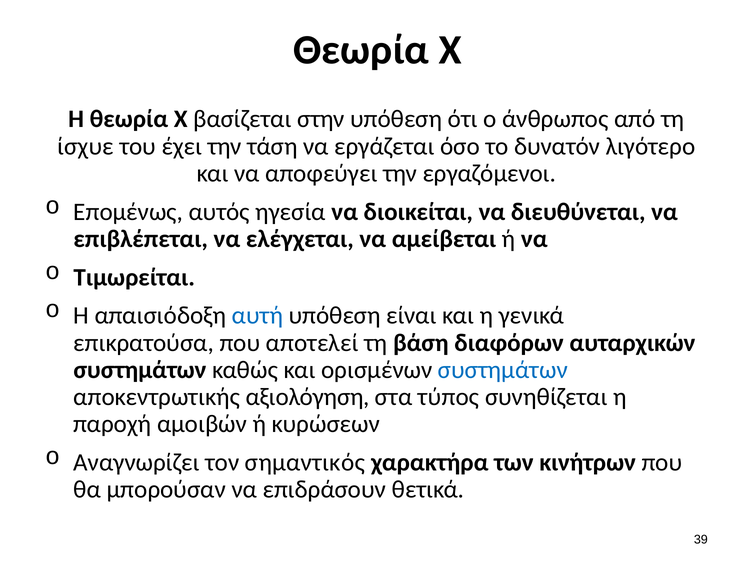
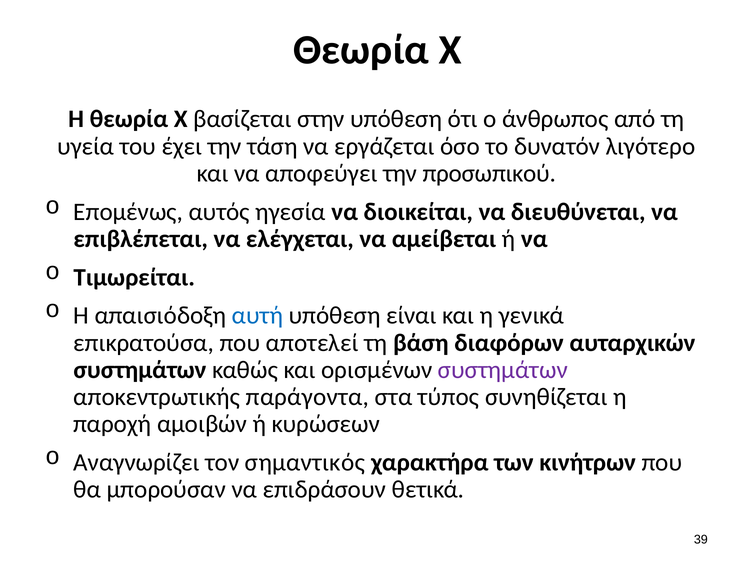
ίσχυε: ίσχυε -> υγεία (86, 146)
εργαζόμενοι: εργαζόμενοι -> προσωπικού (489, 173)
συστημάτων colour: blue -> purple (503, 370)
αξιολόγηση: αξιολόγηση -> παράγοντα (307, 397)
